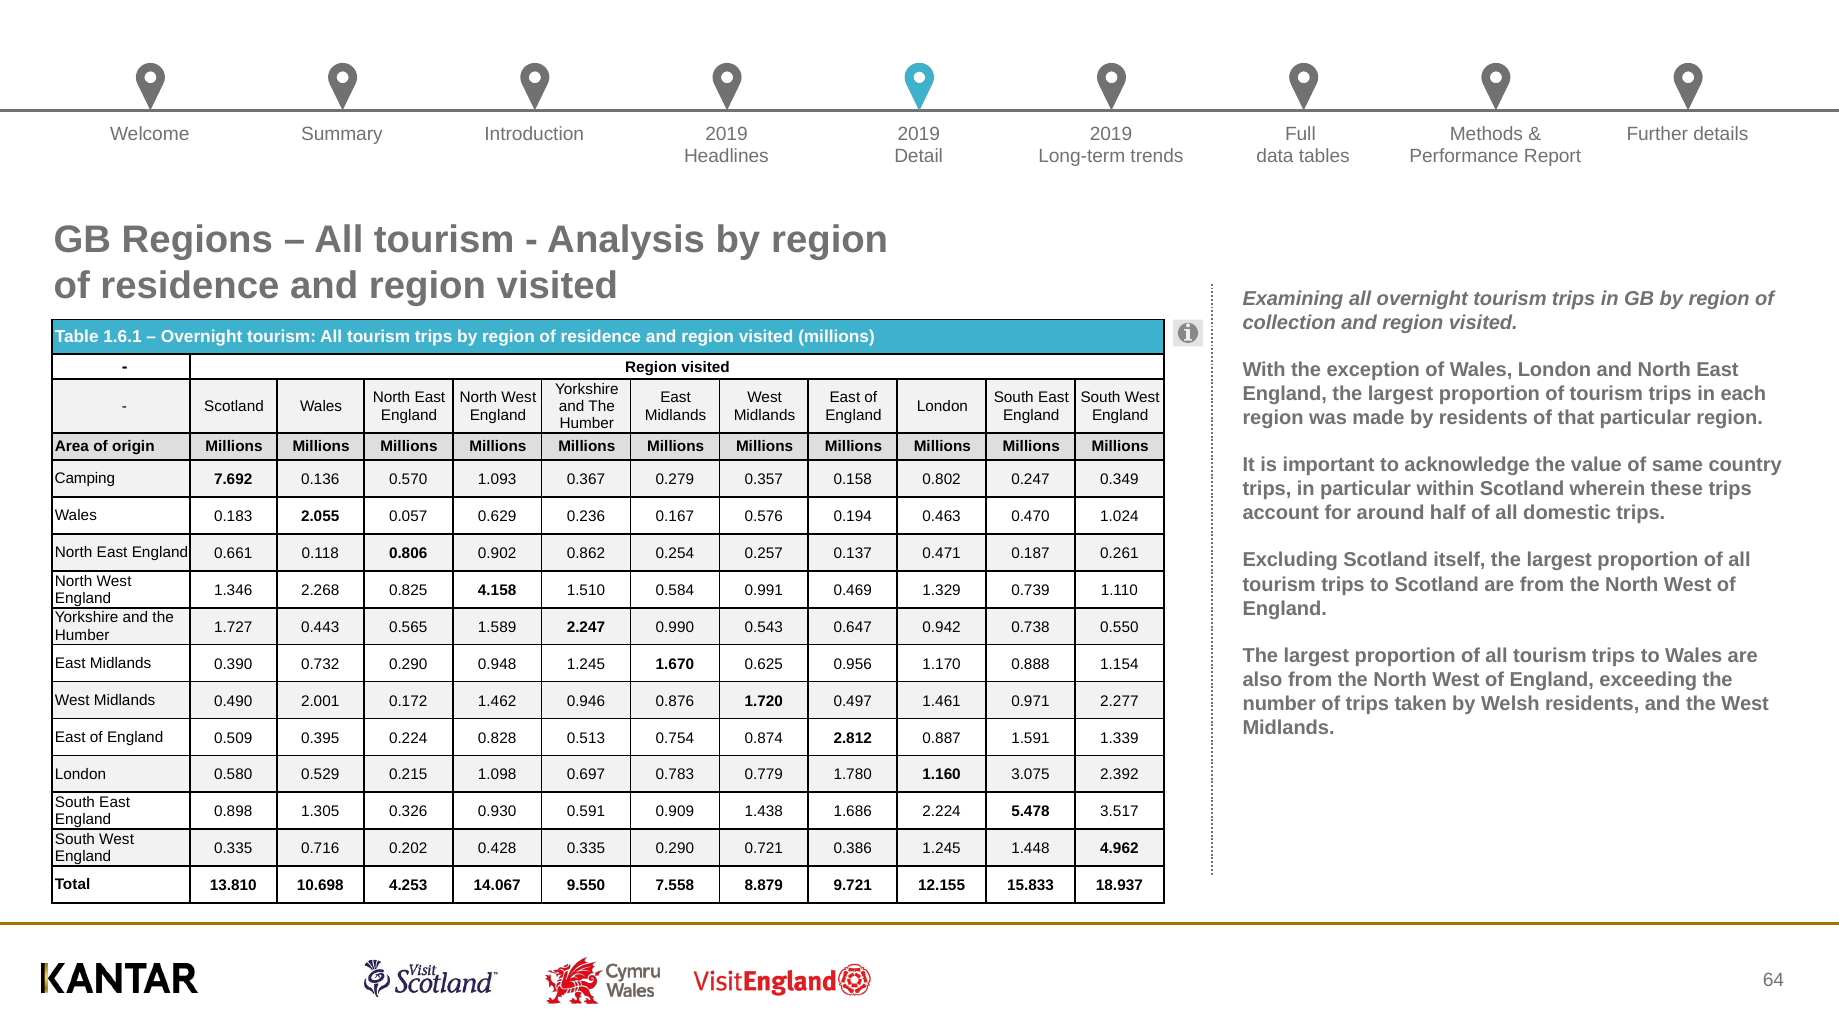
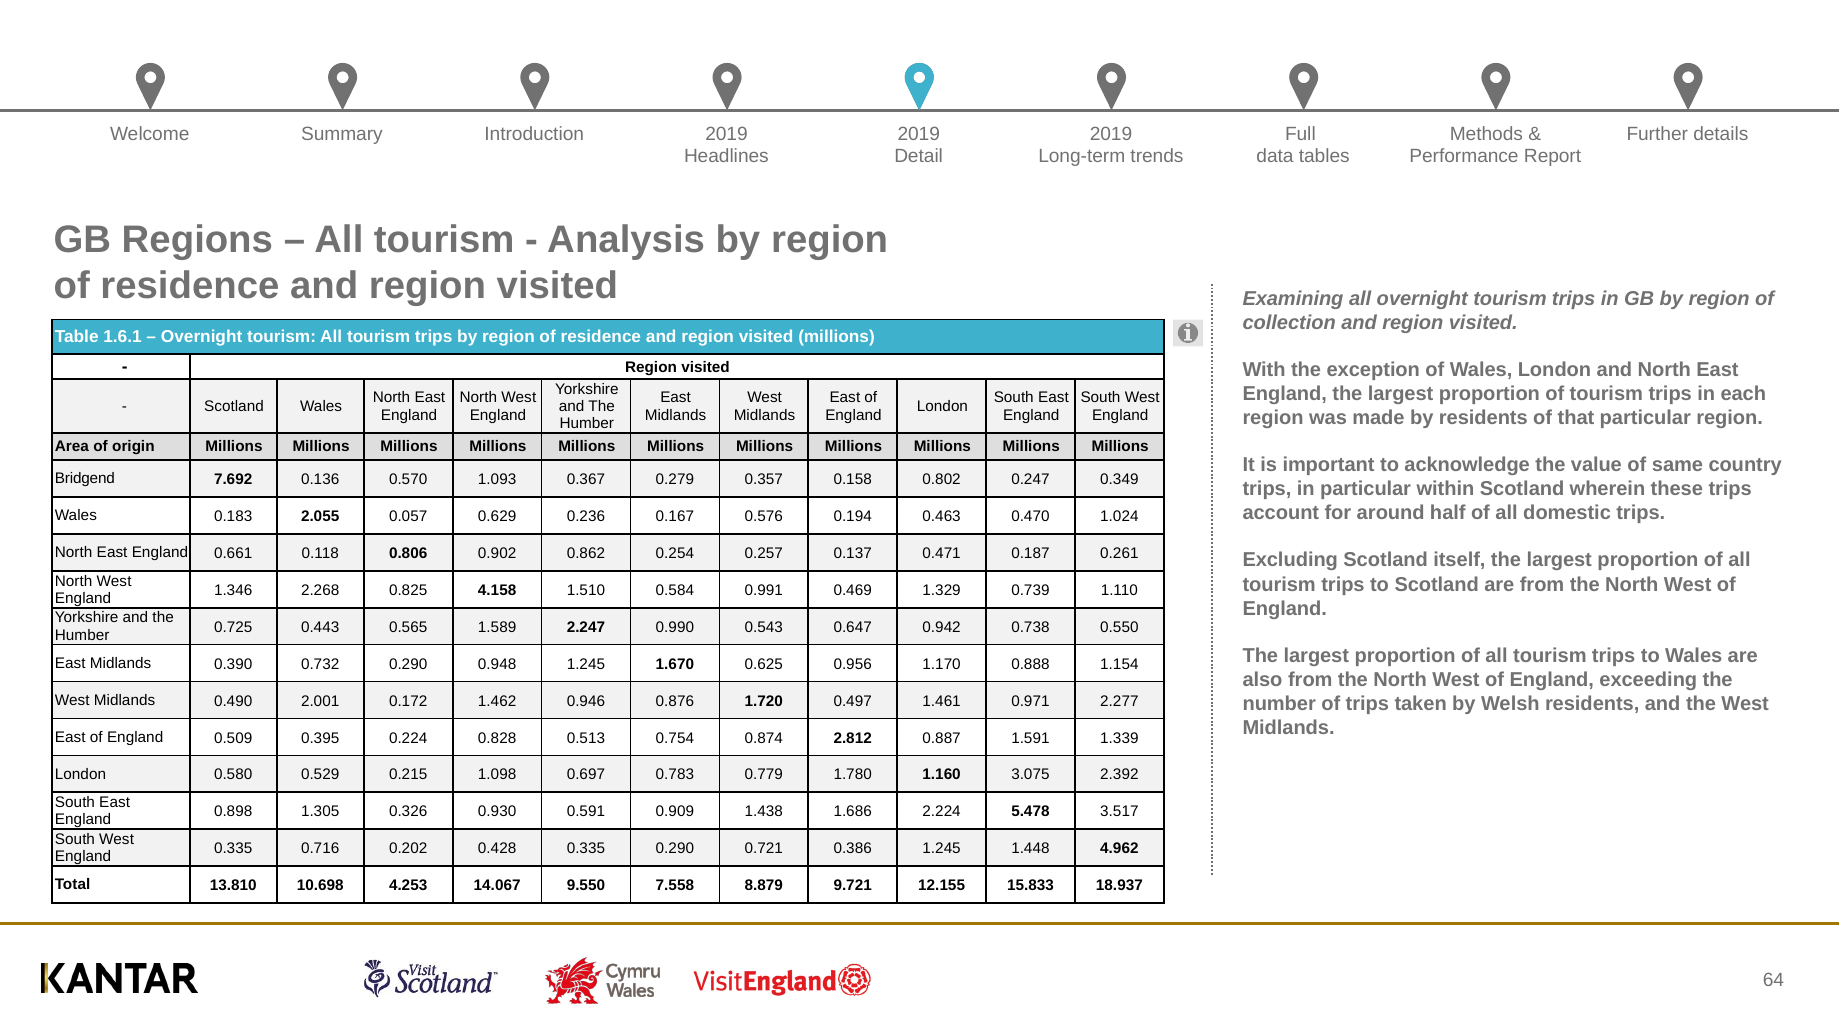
Camping: Camping -> Bridgend (85, 479)
1.727: 1.727 -> 0.725 (233, 627)
